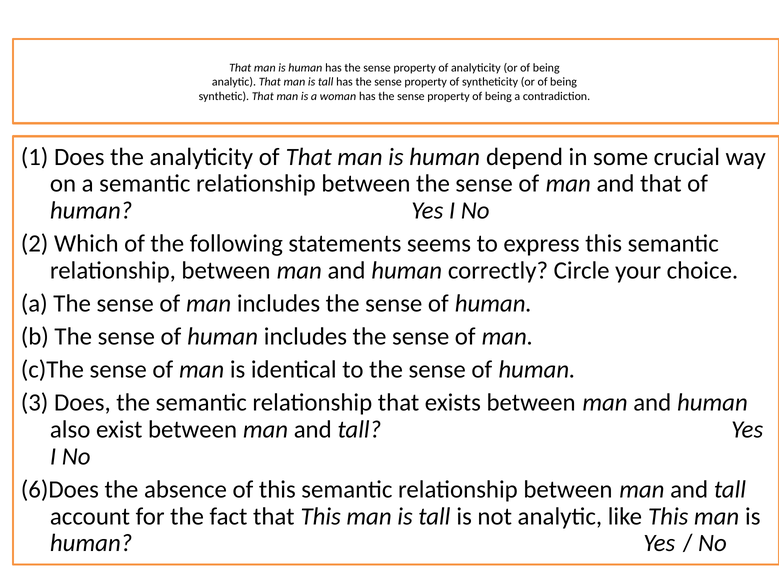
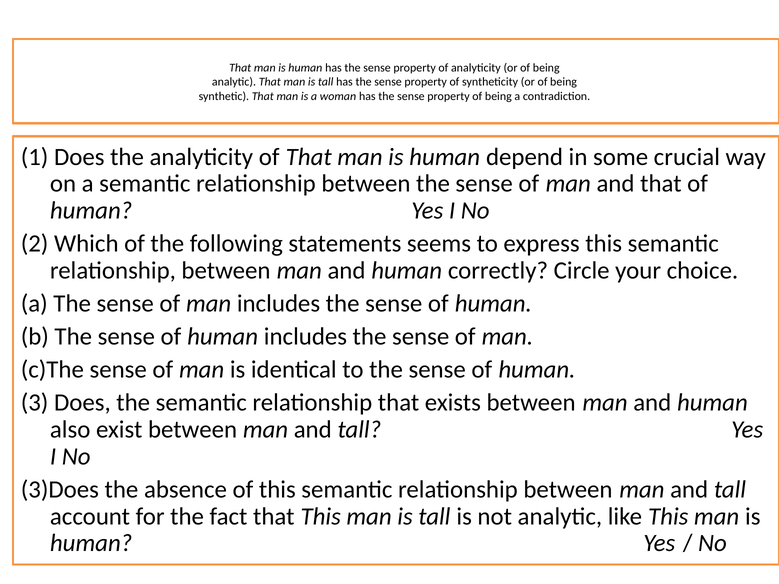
6)Does: 6)Does -> 3)Does (60, 490)
